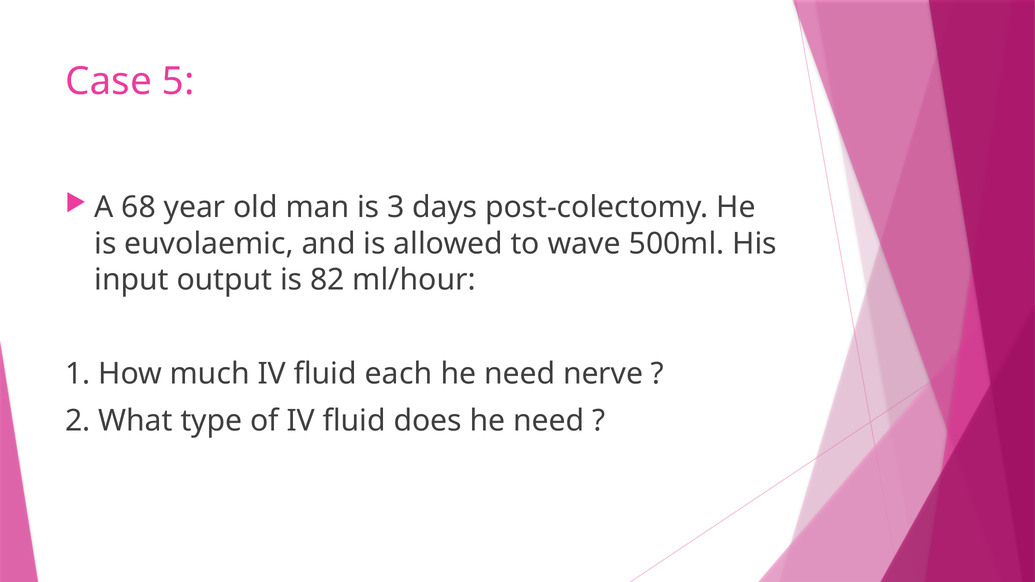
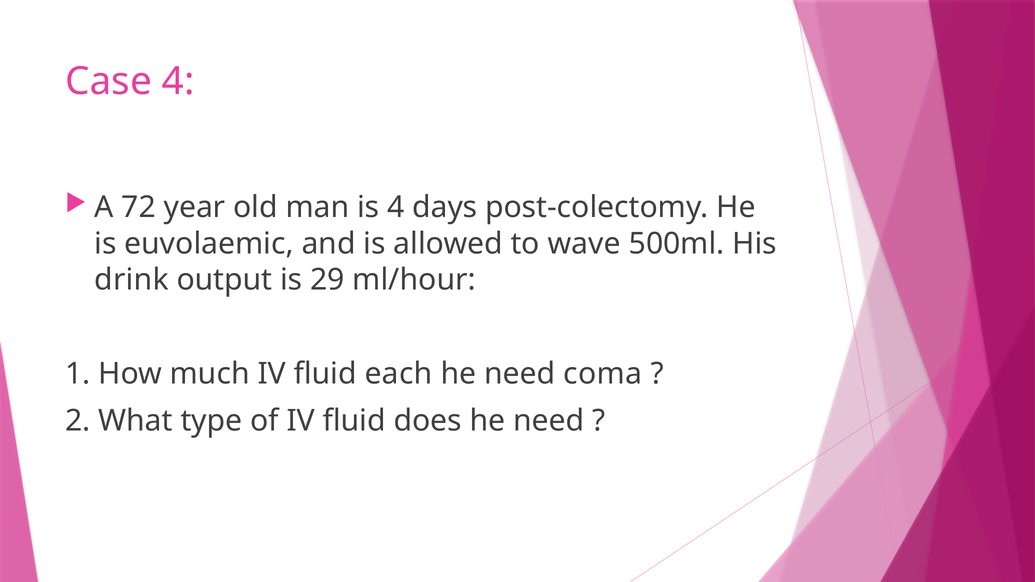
Case 5: 5 -> 4 (178, 82)
68: 68 -> 72 (139, 208)
is 3: 3 -> 4 (396, 208)
input: input -> drink (132, 280)
82: 82 -> 29 (327, 280)
nerve: nerve -> coma (603, 374)
